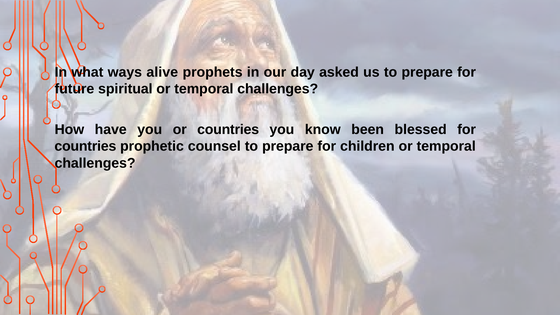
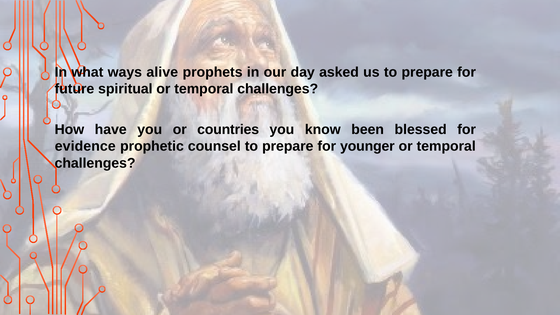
countries: countries -> evidence (85, 146)
children: children -> younger (367, 146)
